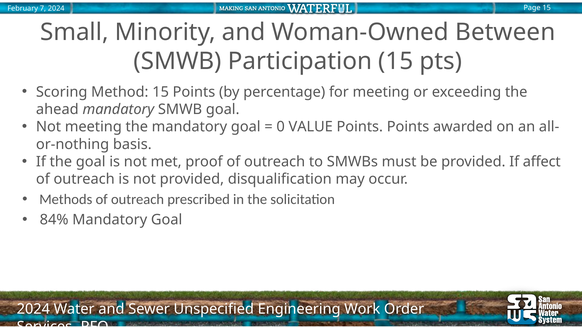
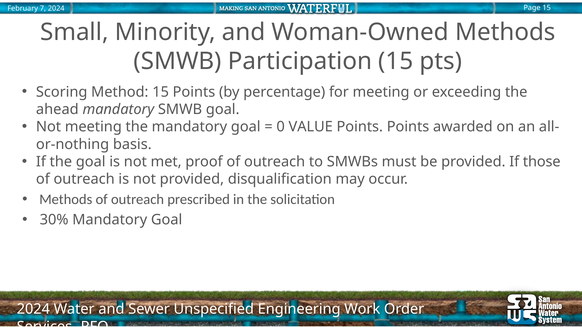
Woman-Owned Between: Between -> Methods (505, 32)
affect: affect -> those (542, 162)
84%: 84% -> 30% (54, 220)
